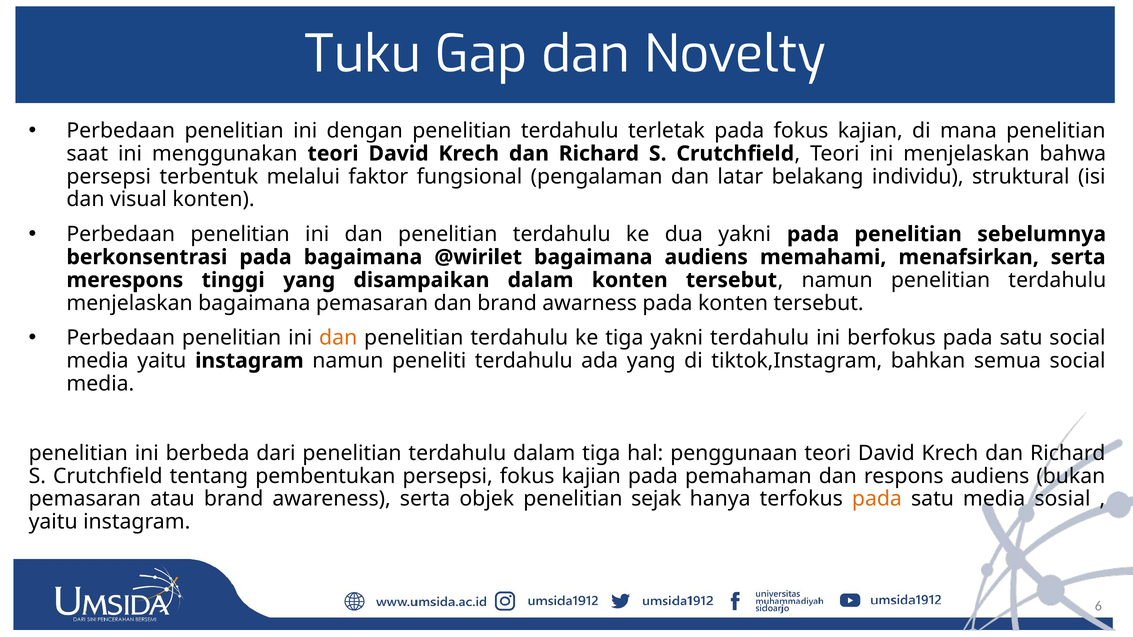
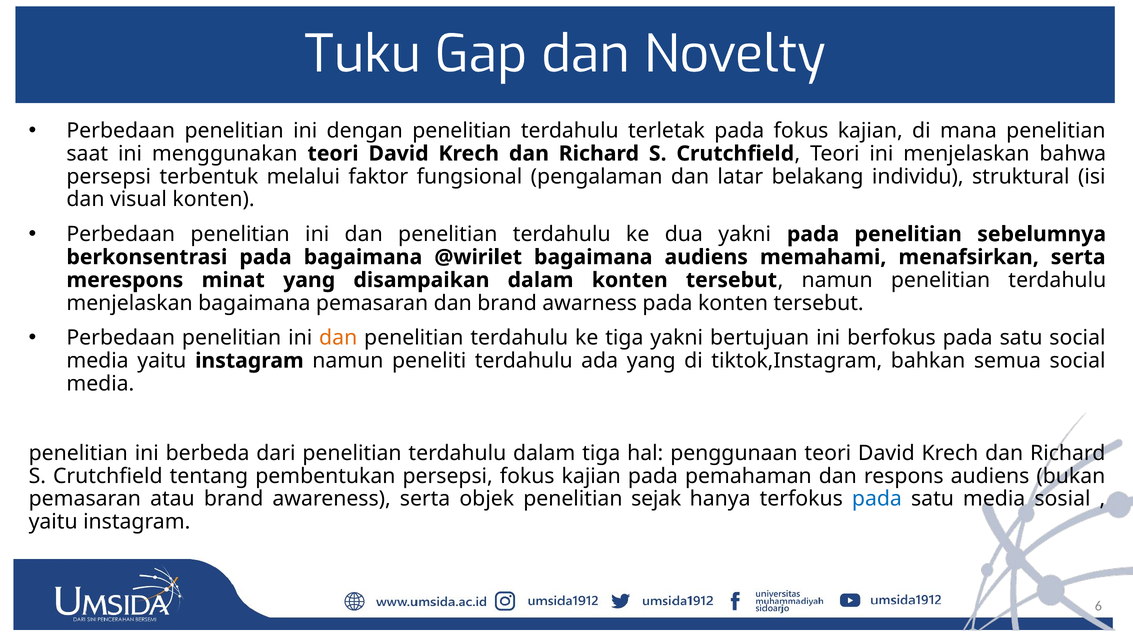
tinggi: tinggi -> minat (233, 280)
yakni terdahulu: terdahulu -> bertujuan (760, 338)
pada colour: orange -> blue (877, 499)
